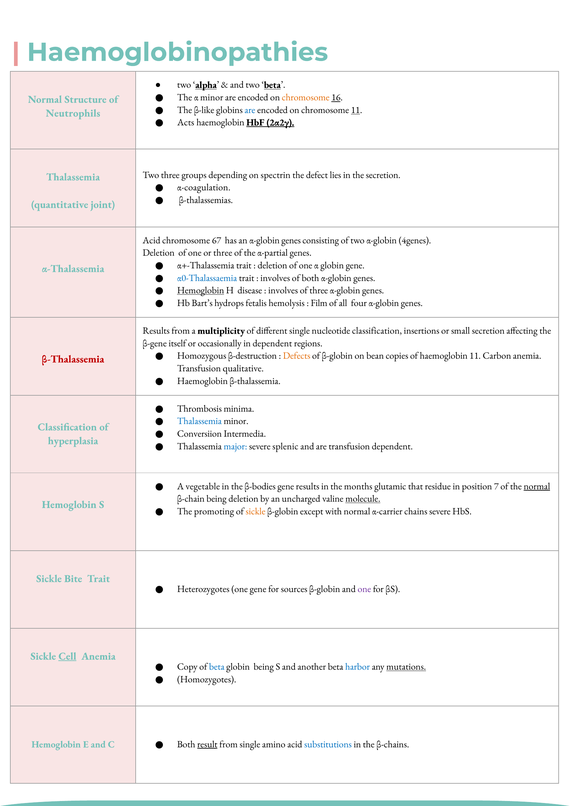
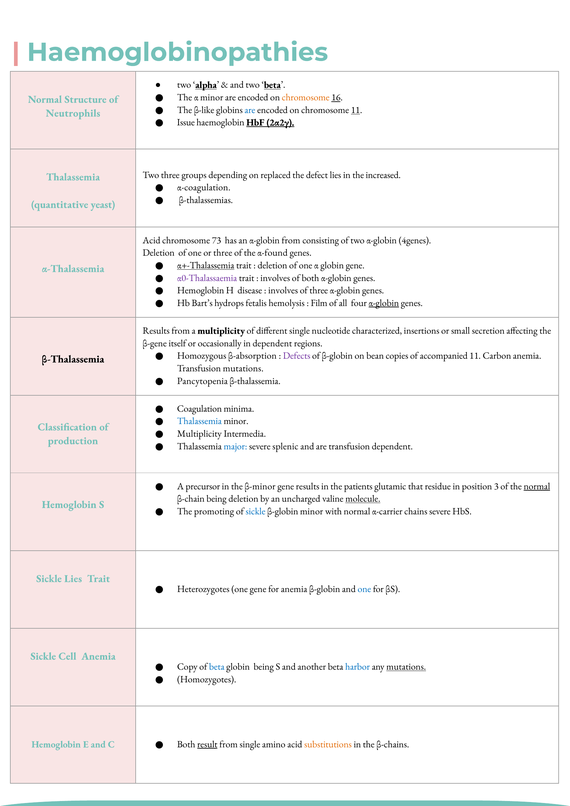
Acts: Acts -> Issue (186, 122)
spectrin: spectrin -> replaced (276, 175)
the secretion: secretion -> increased (383, 175)
joint: joint -> yeast (103, 204)
67: 67 -> 73 (217, 240)
an α-globin genes: genes -> from (291, 240)
α-partial: α-partial -> α-found (273, 253)
α+-Thalassemia underline: none -> present (206, 265)
α0-Thalassaemia colour: blue -> purple (207, 278)
Hemoglobin underline: present -> none (201, 290)
α-globin underline: none -> present (384, 303)
nucleotide classification: classification -> characterized (377, 331)
β-destruction: β-destruction -> β-absorption (252, 356)
Defects colour: orange -> purple (297, 356)
of haemoglobin: haemoglobin -> accompanied (444, 356)
β-Thalassemia colour: red -> black (73, 359)
Transfusion qualitative: qualitative -> mutations (243, 368)
Haemoglobin: Haemoglobin -> Pancytopenia (202, 381)
Thrombosis: Thrombosis -> Coagulation (199, 409)
Conversiion: Conversiion -> Multiplicity (199, 434)
hyperplasia: hyperplasia -> production (73, 441)
vegetable: vegetable -> precursor (203, 486)
β-bodies: β-bodies -> β-minor (260, 486)
months: months -> patients (358, 486)
7: 7 -> 3 (496, 486)
sickle colour: orange -> blue (256, 511)
β-globin except: except -> minor (312, 511)
Sickle Bite: Bite -> Lies (73, 579)
for sources: sources -> anemia (294, 589)
one colour: purple -> blue (364, 589)
Cell underline: present -> none (67, 656)
substitutions colour: blue -> orange (328, 744)
